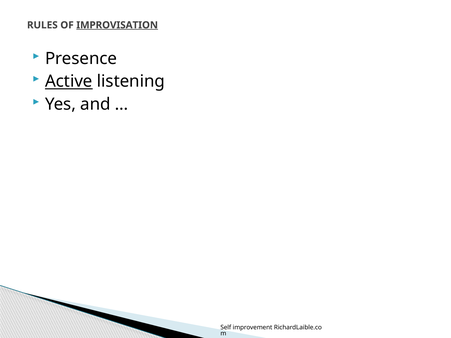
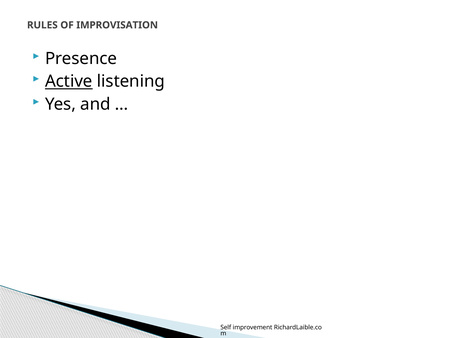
IMPROVISATION underline: present -> none (117, 25)
